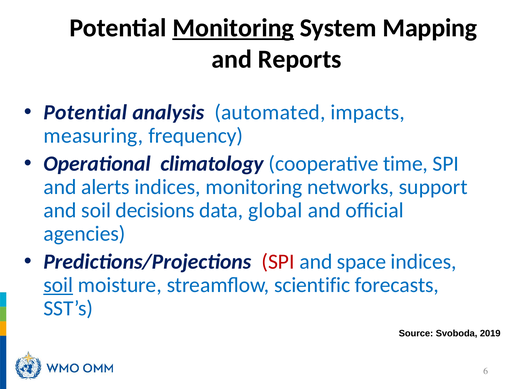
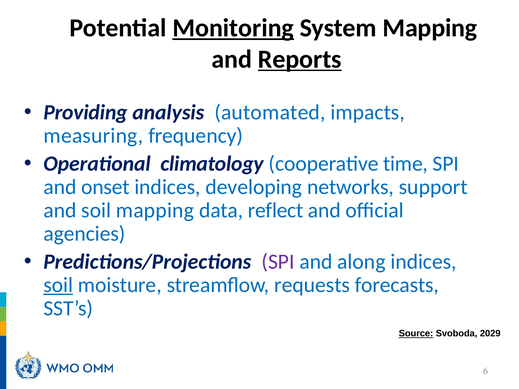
Reports underline: none -> present (300, 59)
Potential: Potential -> Providing (86, 112)
alerts: alerts -> onset (105, 187)
indices monitoring: monitoring -> developing (254, 187)
soil decisions: decisions -> mapping (155, 210)
global: global -> reflect (276, 210)
SPI colour: red -> purple (278, 262)
space: space -> along (361, 262)
scientific: scientific -> requests (312, 285)
Source underline: none -> present (416, 334)
2019: 2019 -> 2029 (490, 334)
